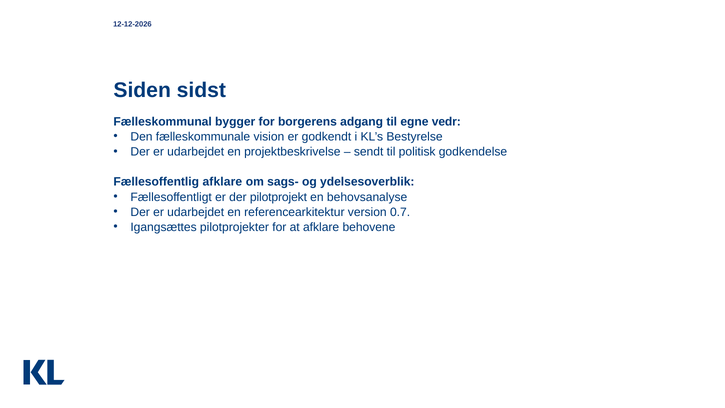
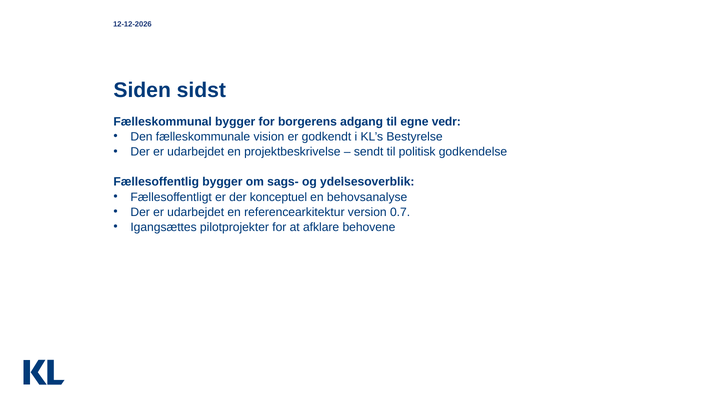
Fællesoffentlig afklare: afklare -> bygger (222, 182)
pilotprojekt: pilotprojekt -> konceptuel (278, 197)
